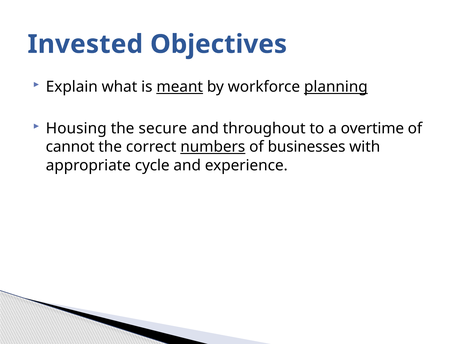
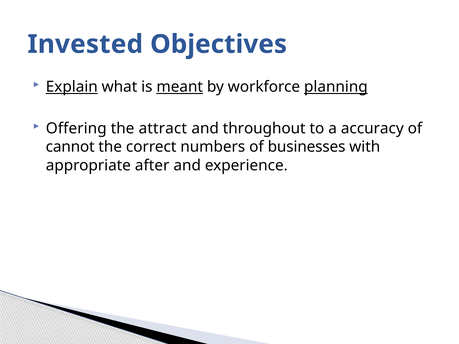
Explain underline: none -> present (72, 87)
Housing: Housing -> Offering (76, 129)
secure: secure -> attract (163, 129)
overtime: overtime -> accuracy (372, 129)
numbers underline: present -> none (213, 147)
cycle: cycle -> after (152, 165)
